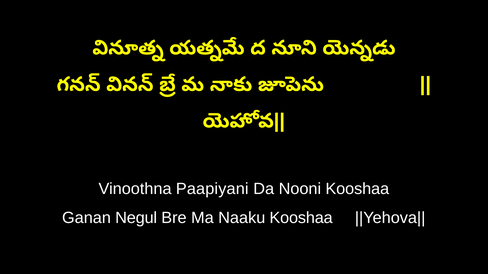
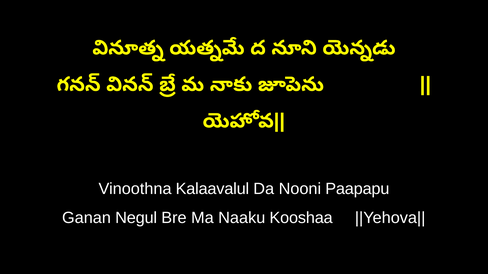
Paapiyani: Paapiyani -> Kalaavalul (212, 189)
Nooni Kooshaa: Kooshaa -> Paapapu (357, 189)
